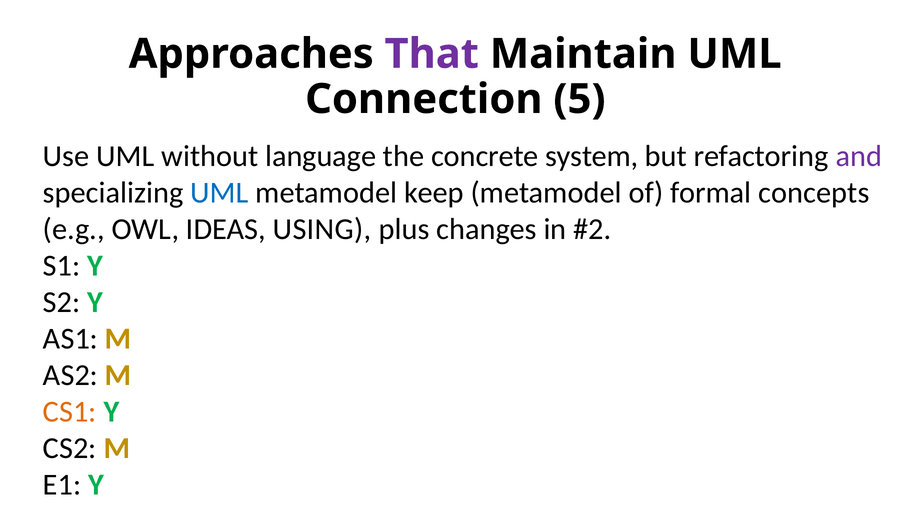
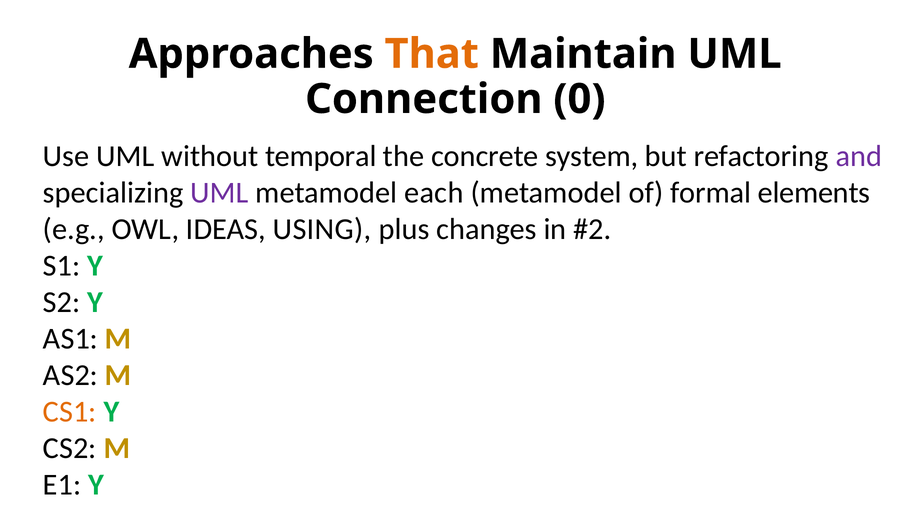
That colour: purple -> orange (432, 54)
5: 5 -> 0 (579, 99)
language: language -> temporal (321, 156)
UML colour: blue -> purple (219, 193)
keep: keep -> each (434, 193)
concepts: concepts -> elements (814, 193)
